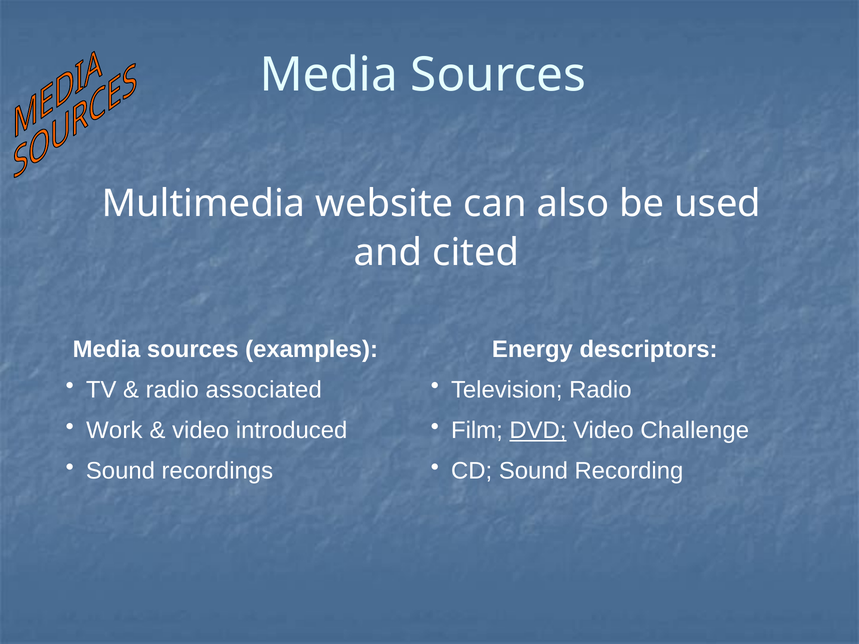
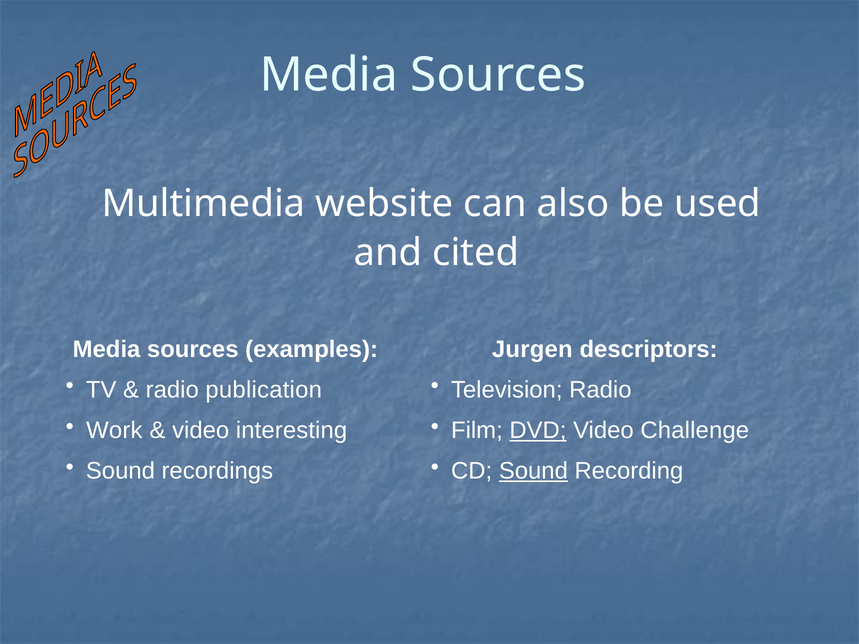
Energy: Energy -> Jurgen (532, 350)
associated: associated -> publication (264, 390)
introduced: introduced -> interesting (292, 431)
Sound underline: none -> present (533, 471)
